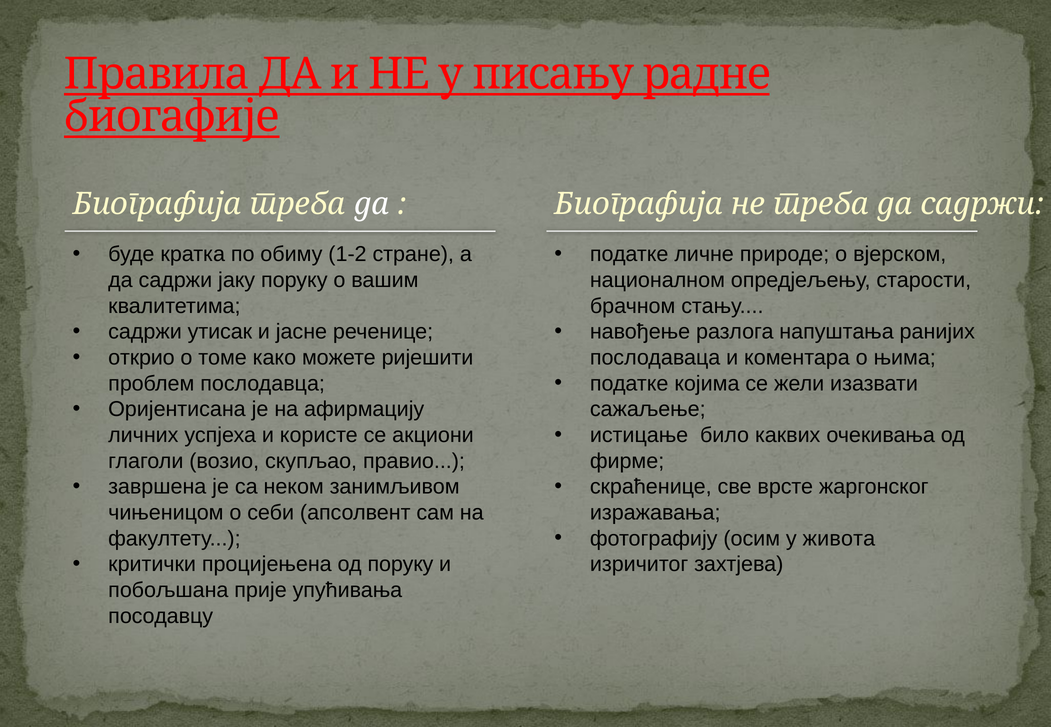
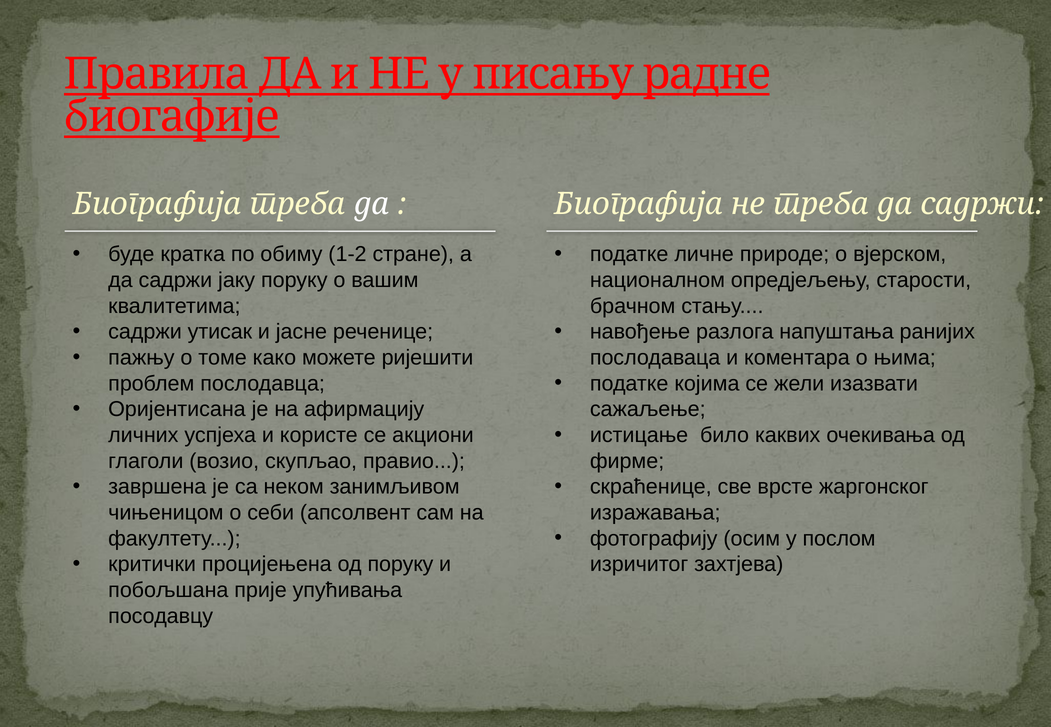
открио: открио -> пажњу (141, 358)
живота: живота -> послом (839, 539)
